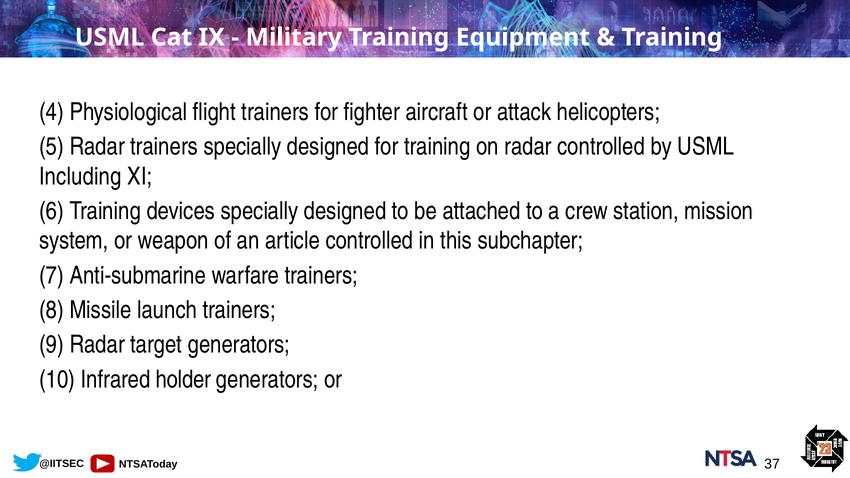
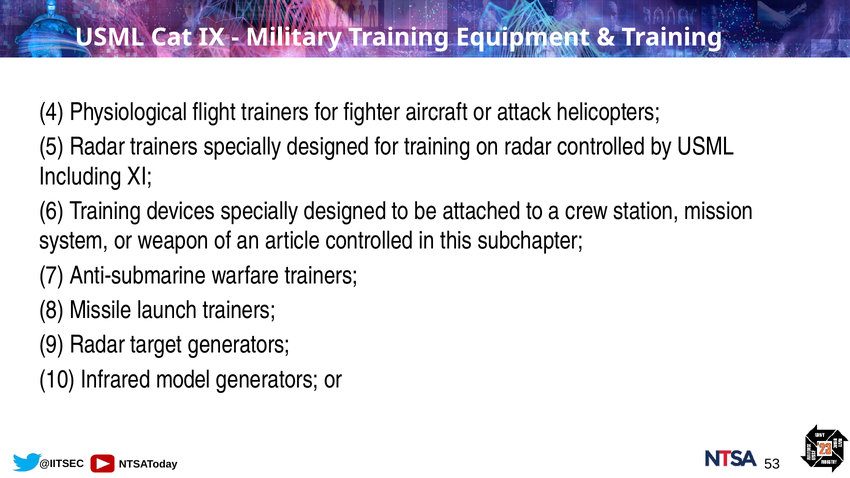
holder: holder -> model (183, 380)
37: 37 -> 53 (772, 464)
